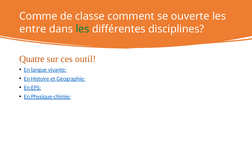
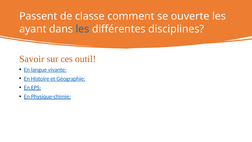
Comme: Comme -> Passent (38, 16)
entre: entre -> ayant (33, 29)
les colour: green -> blue (83, 29)
Quatre: Quatre -> Savoir (32, 59)
